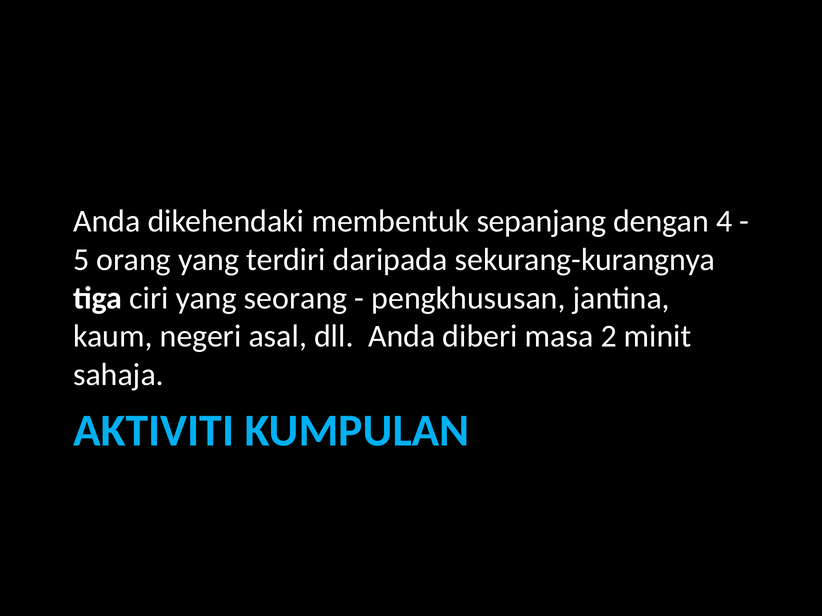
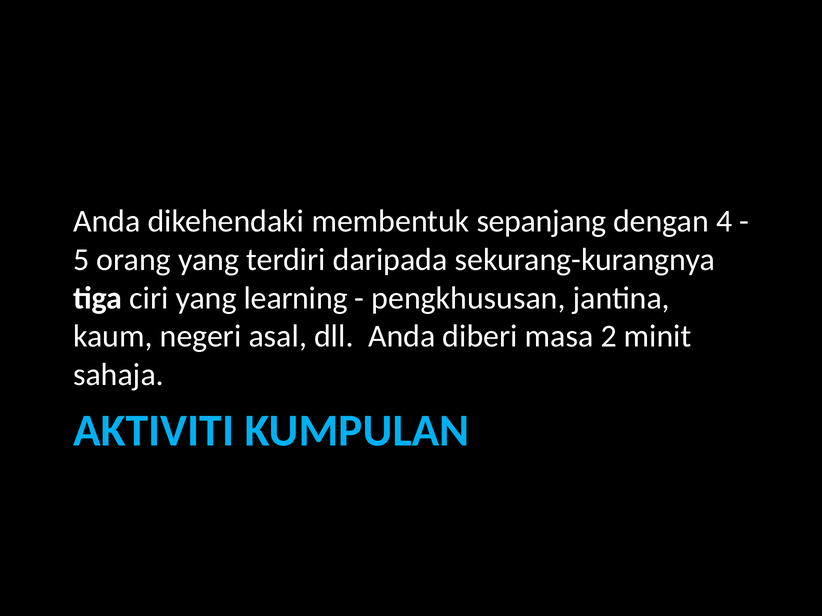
seorang: seorang -> learning (296, 298)
